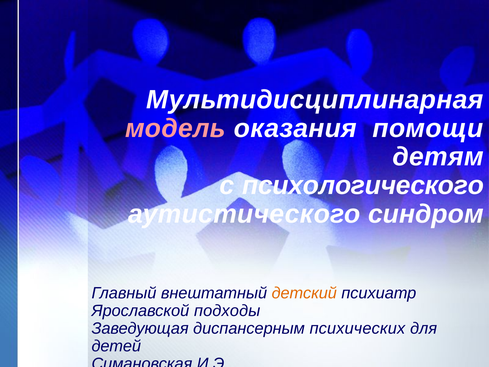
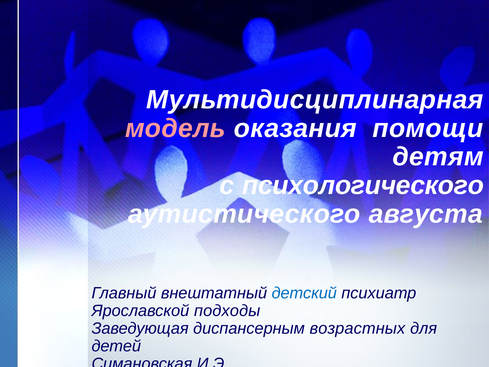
синдром: синдром -> августа (426, 214)
детский colour: orange -> blue (304, 293)
психических: психических -> возрастных (357, 328)
